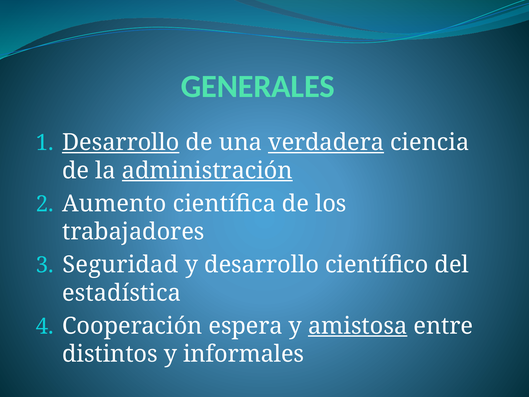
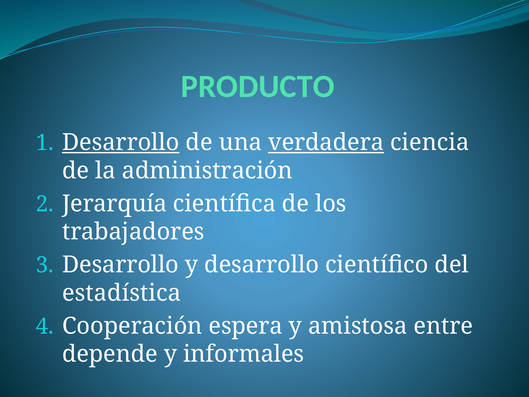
GENERALES: GENERALES -> PRODUCTO (258, 86)
administración underline: present -> none (207, 171)
Aumento: Aumento -> Jerarquía (115, 203)
Seguridad: Seguridad -> Desarrollo (121, 265)
amistosa underline: present -> none (358, 326)
distintos: distintos -> depende (110, 354)
